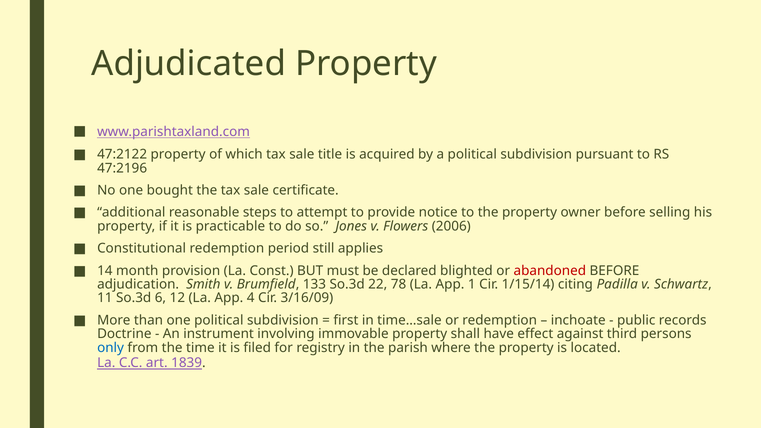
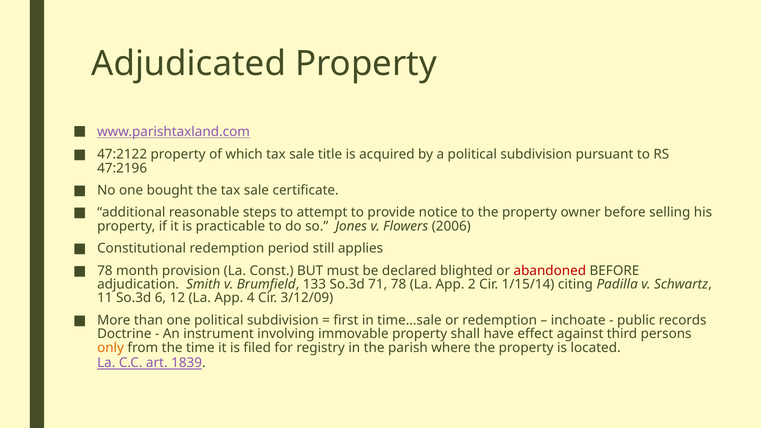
14: 14 -> 78 (105, 271)
22: 22 -> 71 (378, 284)
1: 1 -> 2 (472, 284)
3/16/09: 3/16/09 -> 3/12/09 (307, 298)
only colour: blue -> orange (111, 348)
